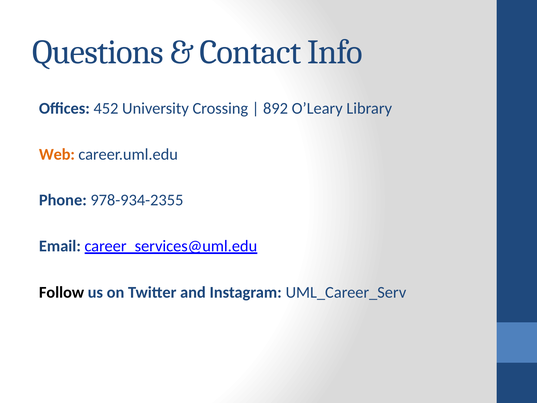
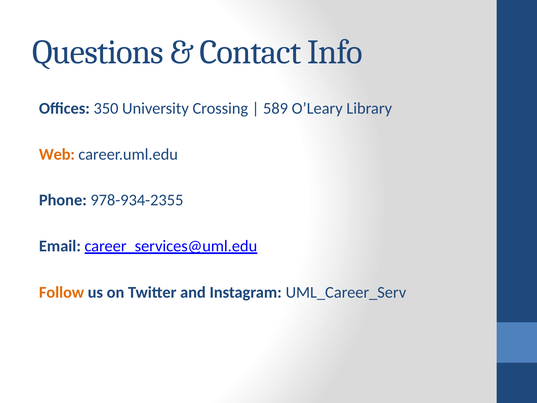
452: 452 -> 350 (106, 108)
892: 892 -> 589 (276, 108)
Follow colour: black -> orange (62, 292)
